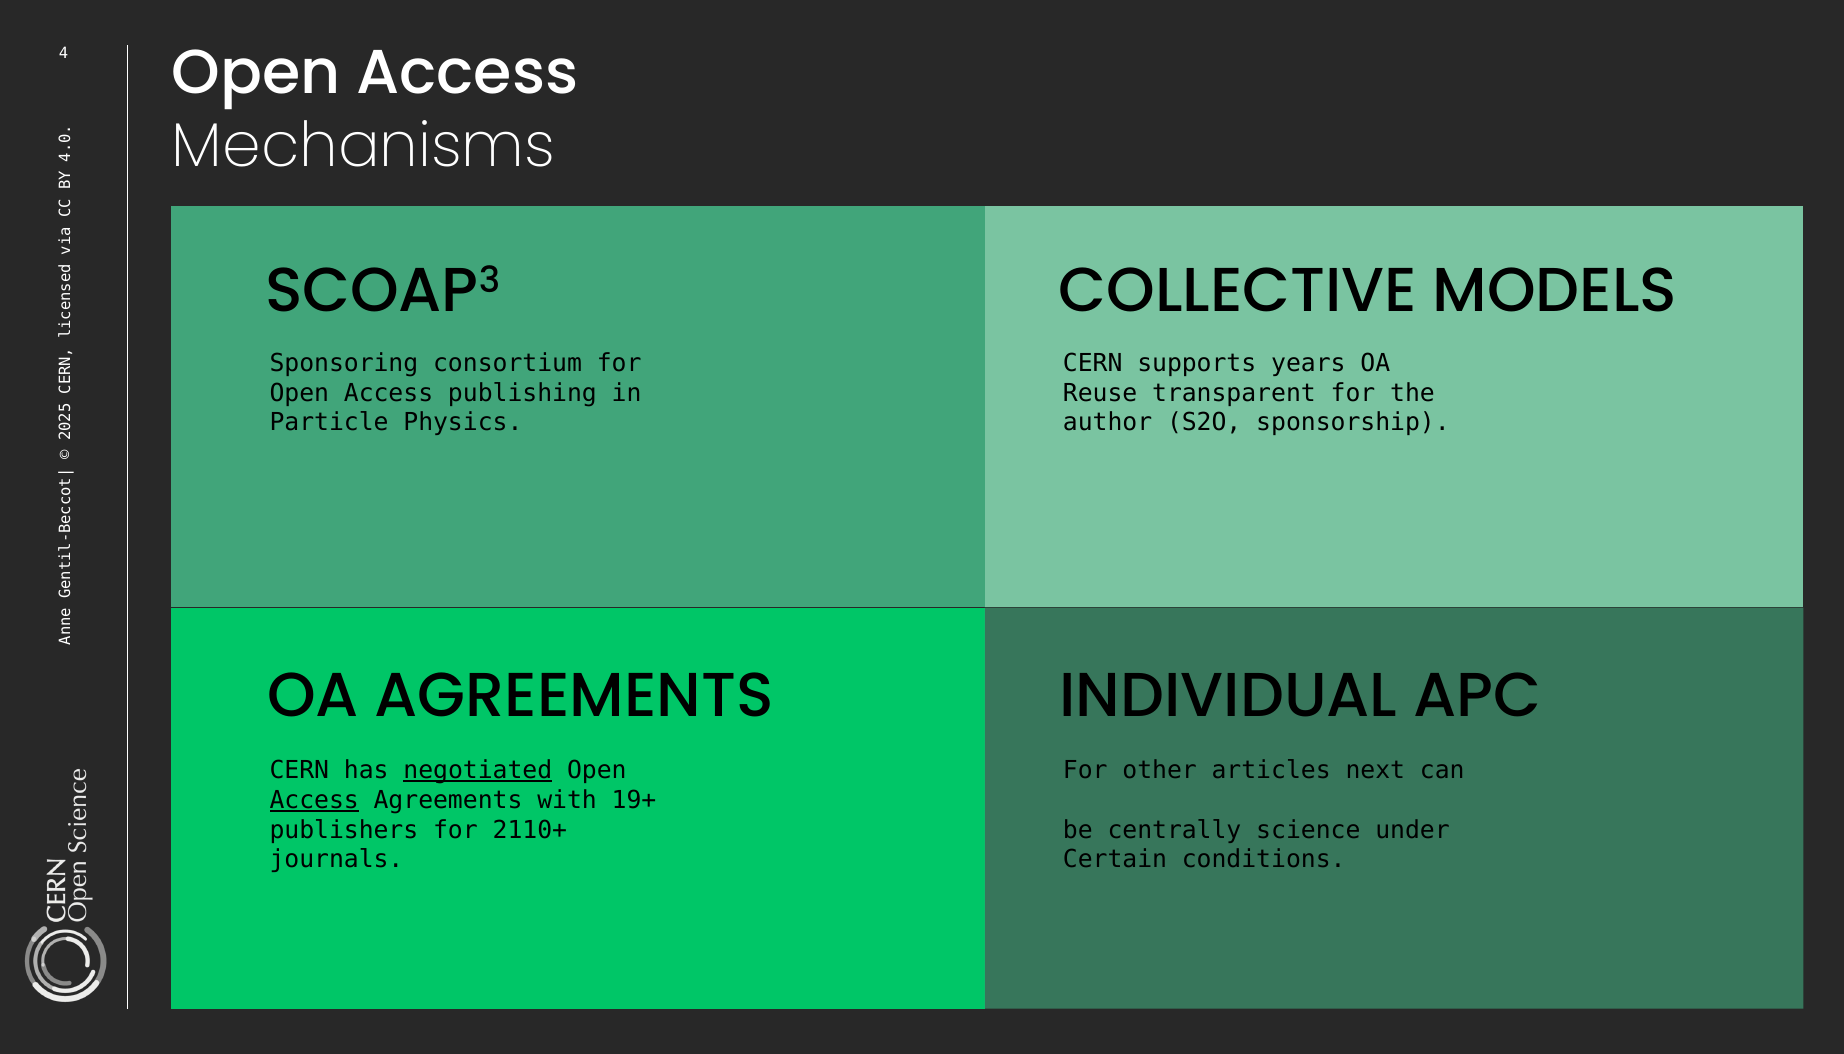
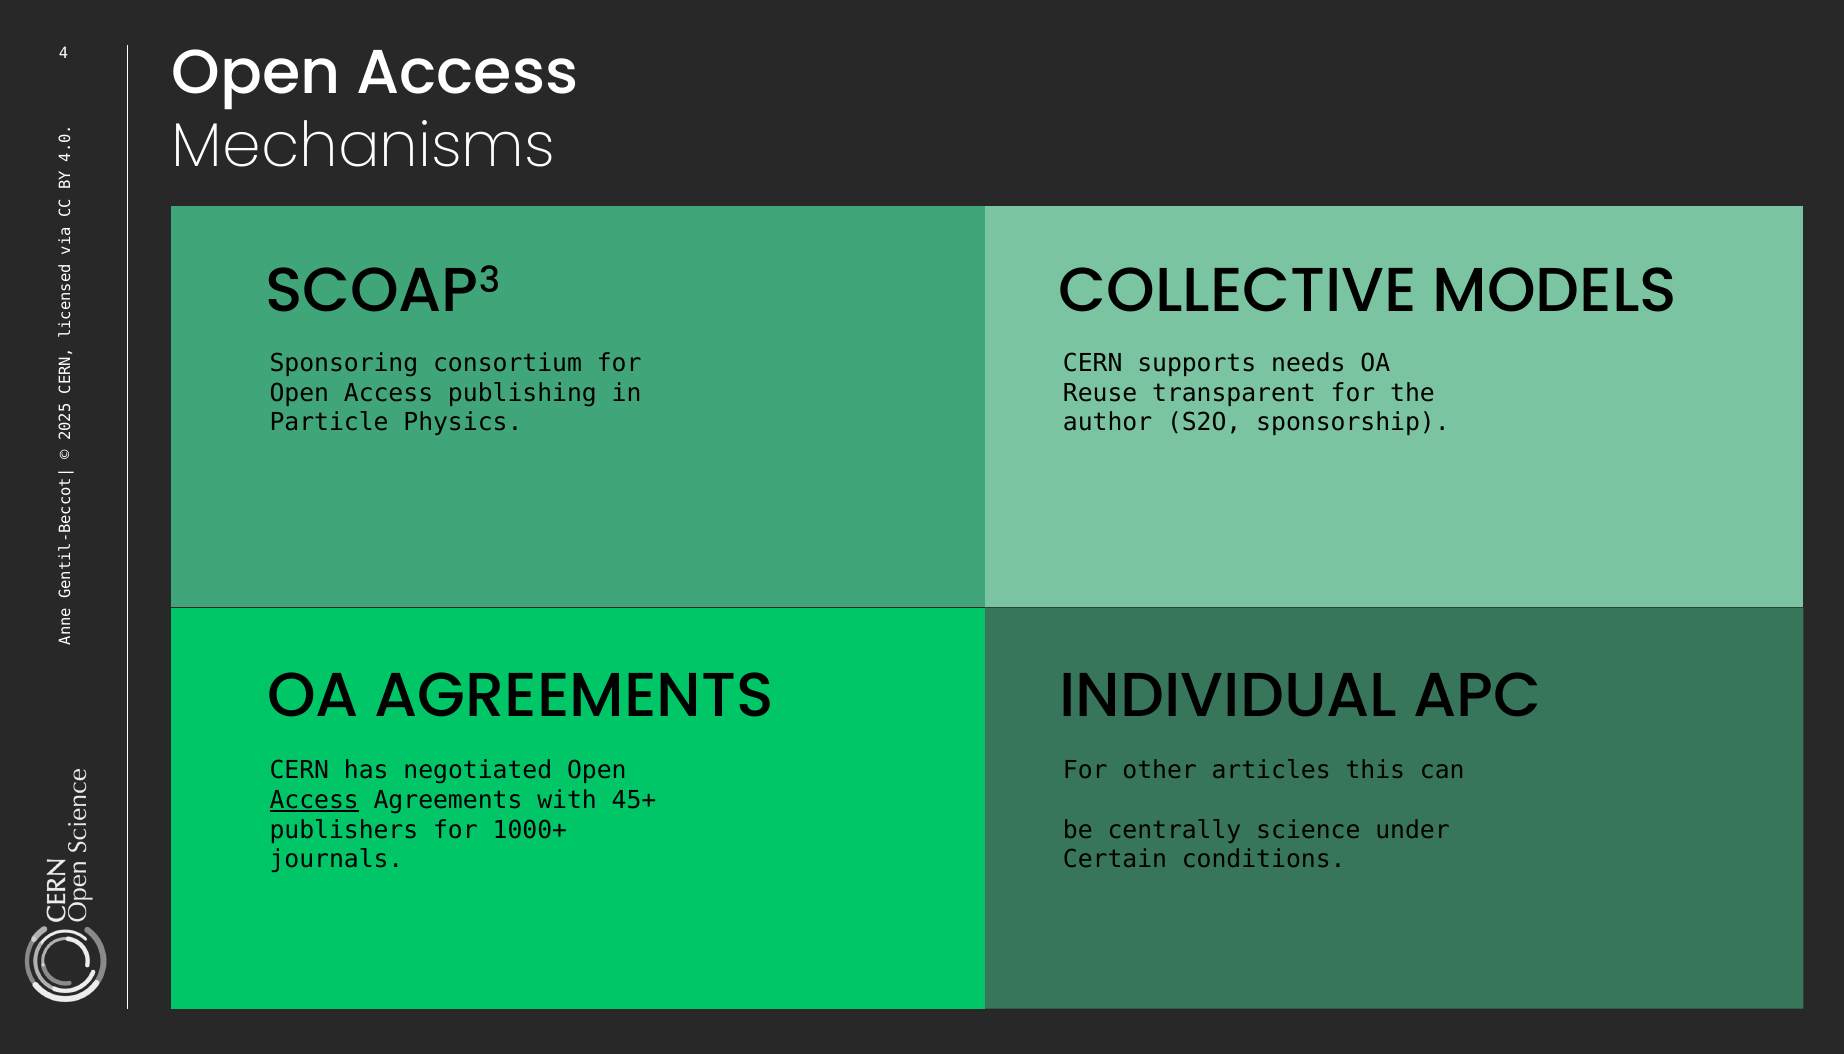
years: years -> needs (1308, 363)
negotiated underline: present -> none (478, 770)
next: next -> this (1375, 770)
19+: 19+ -> 45+ (634, 800)
2110+: 2110+ -> 1000+ (530, 830)
